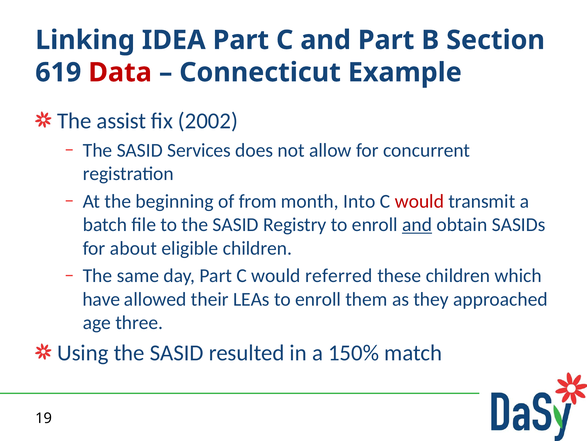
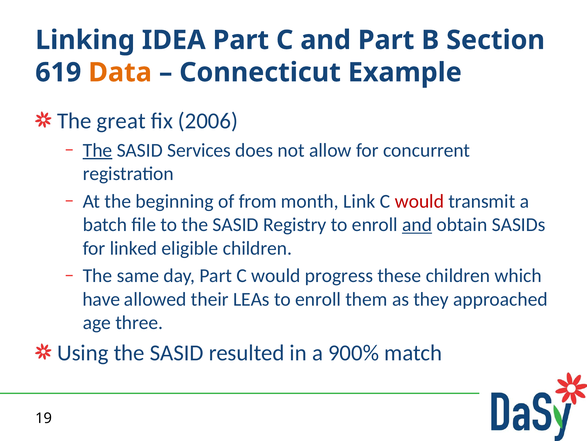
Data colour: red -> orange (120, 72)
assist: assist -> great (121, 121)
2002: 2002 -> 2006 (208, 121)
The underline: none -> present (98, 150)
Into: Into -> Link (359, 201)
about: about -> linked (134, 248)
referred: referred -> progress (339, 275)
150%: 150% -> 900% (354, 352)
